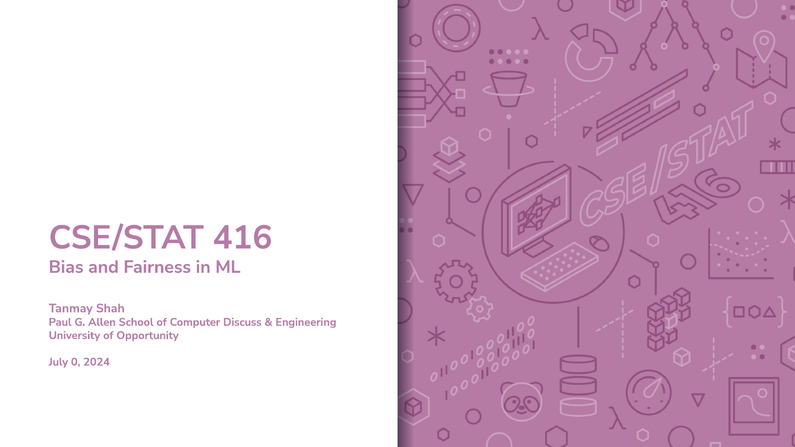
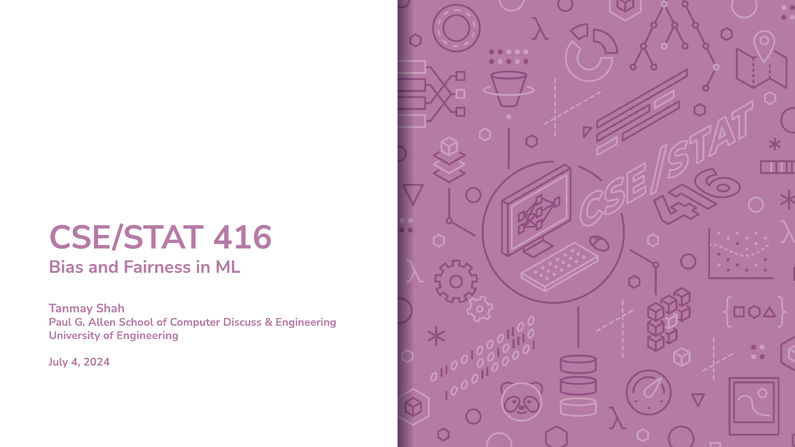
of Opportunity: Opportunity -> Engineering (147, 336)
0: 0 -> 4 (76, 362)
